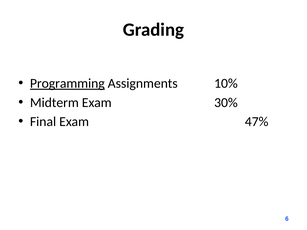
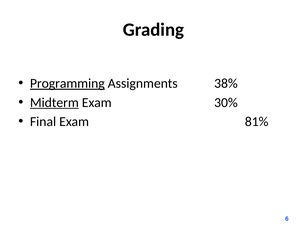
10%: 10% -> 38% (226, 84)
Midterm underline: none -> present (54, 103)
47%: 47% -> 81% (257, 122)
